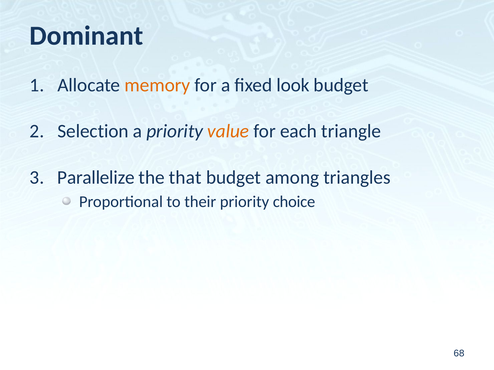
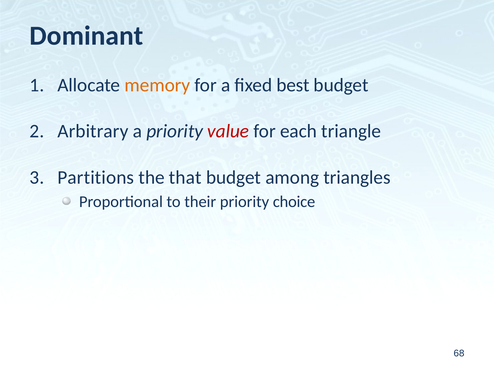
look: look -> best (293, 85)
Selection: Selection -> Arbitrary (93, 131)
value colour: orange -> red (228, 131)
Parallelize: Parallelize -> Partitions (96, 178)
